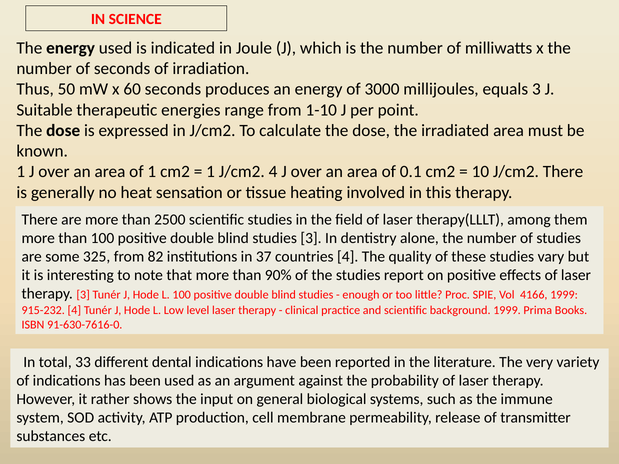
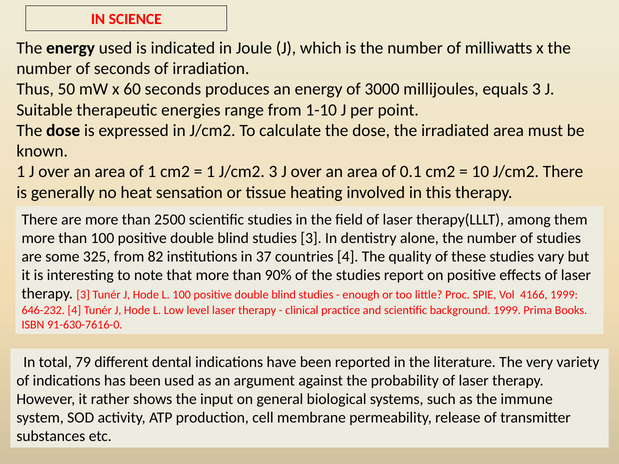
J/cm2 4: 4 -> 3 (273, 172)
915-232: 915-232 -> 646-232 (43, 310)
33: 33 -> 79 (83, 362)
